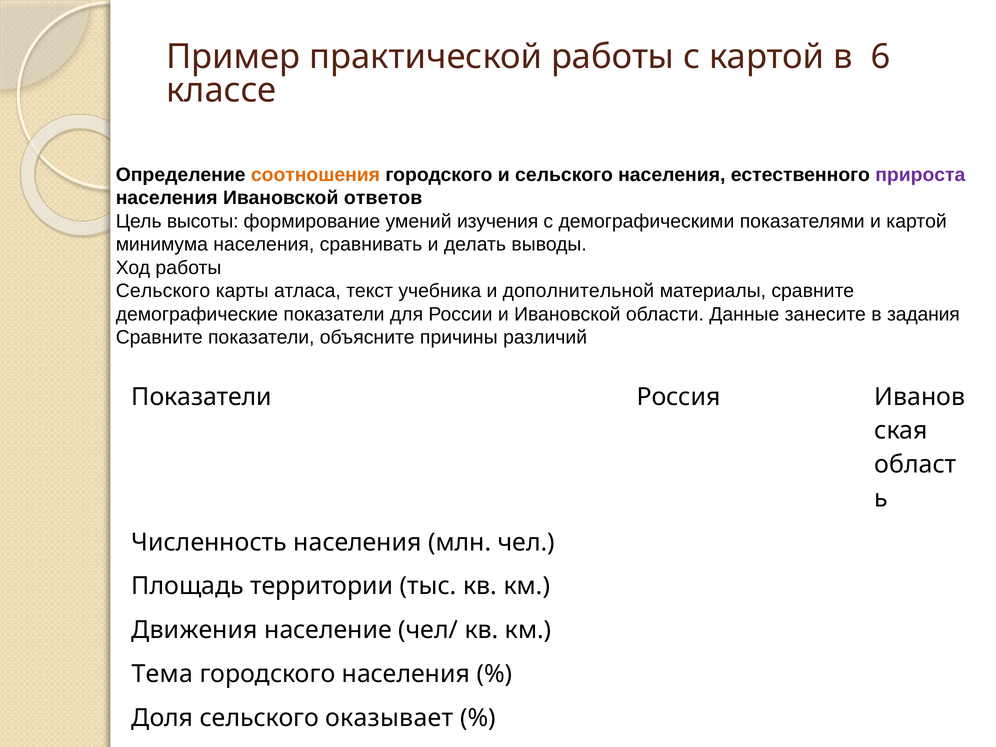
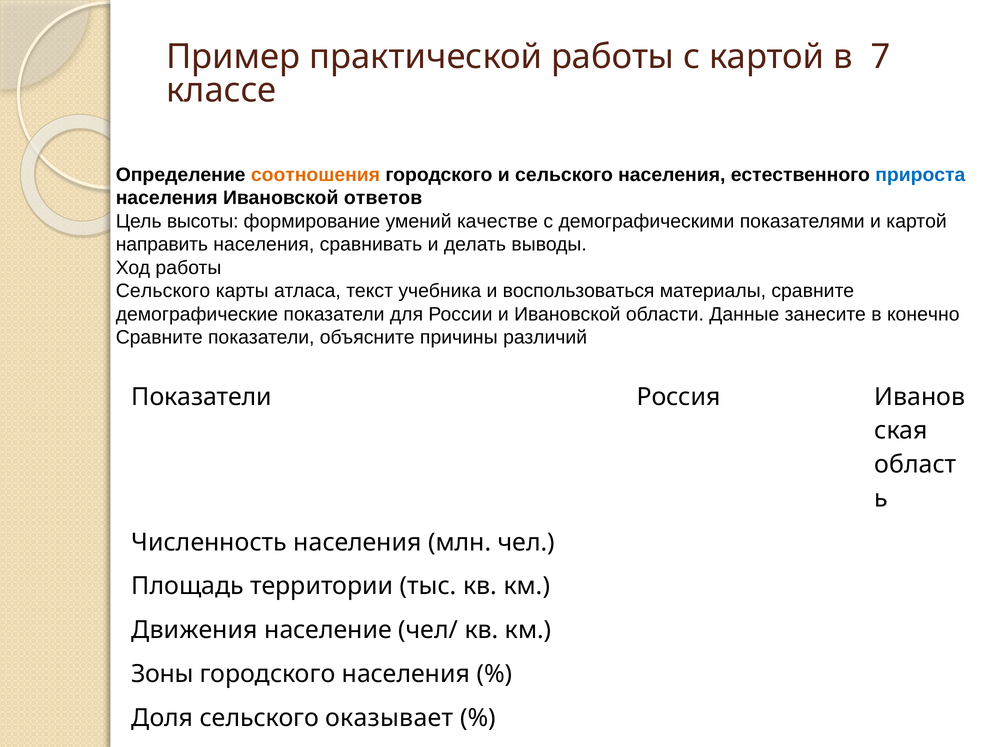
6: 6 -> 7 (881, 57)
прироста colour: purple -> blue (920, 175)
изучения: изучения -> качестве (497, 221)
минимума: минимума -> направить (162, 245)
дополнительной: дополнительной -> воспользоваться (579, 291)
задания: задания -> конечно (923, 314)
Тема: Тема -> Зоны (163, 674)
